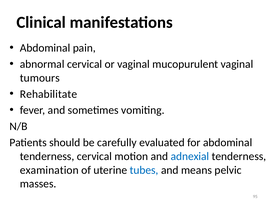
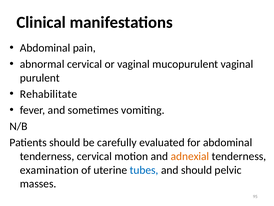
tumours: tumours -> purulent (40, 78)
adnexial colour: blue -> orange (190, 156)
and means: means -> should (197, 170)
